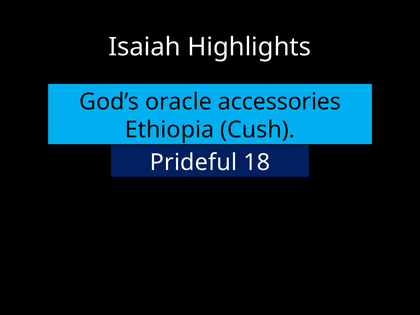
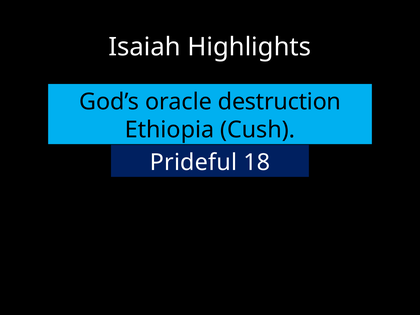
accessories: accessories -> destruction (279, 102)
